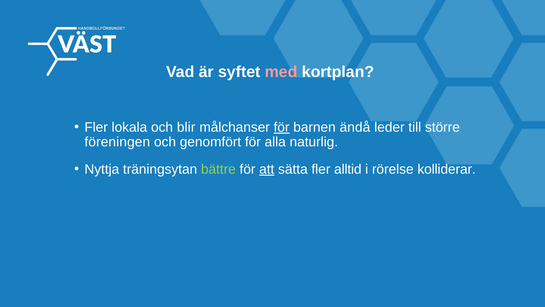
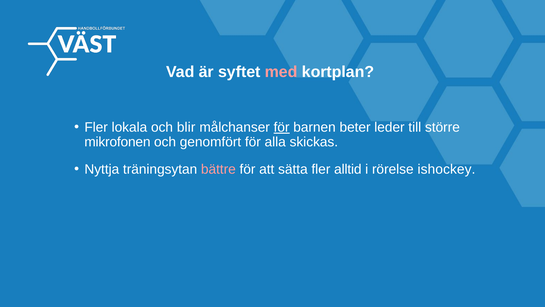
ändå: ändå -> beter (355, 127)
föreningen: föreningen -> mikrofonen (117, 142)
naturlig: naturlig -> skickas (314, 142)
bättre colour: light green -> pink (218, 169)
att underline: present -> none (267, 169)
kolliderar: kolliderar -> ishockey (446, 169)
